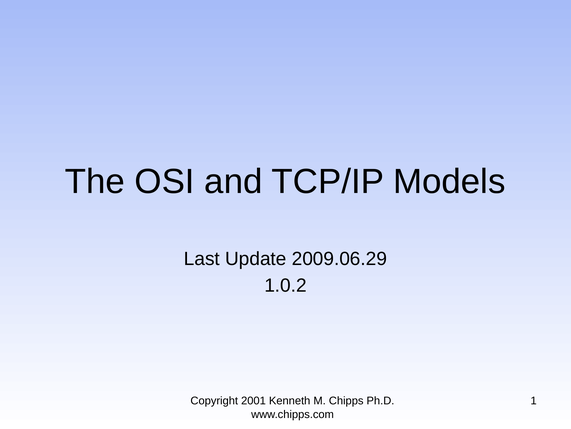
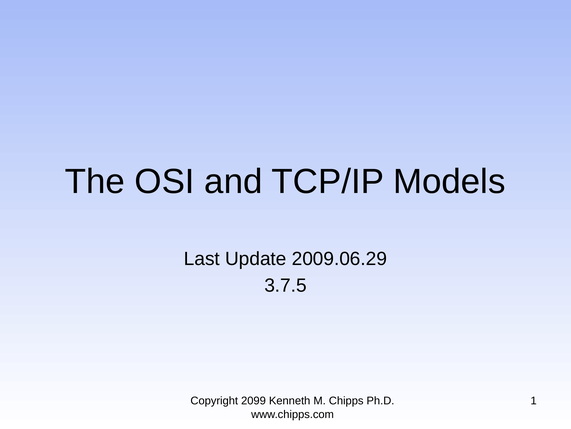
1.0.2: 1.0.2 -> 3.7.5 (286, 285)
2001: 2001 -> 2099 (253, 400)
